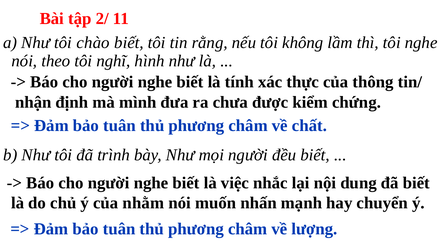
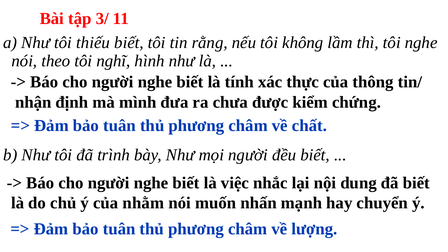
2/: 2/ -> 3/ (102, 18)
chào: chào -> thiếu (93, 43)
